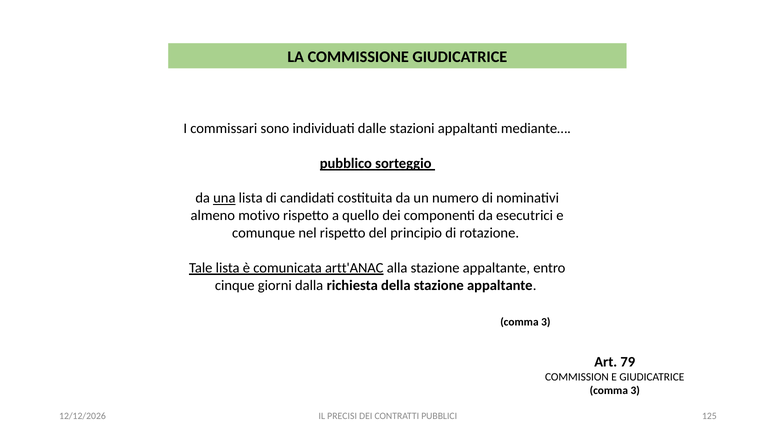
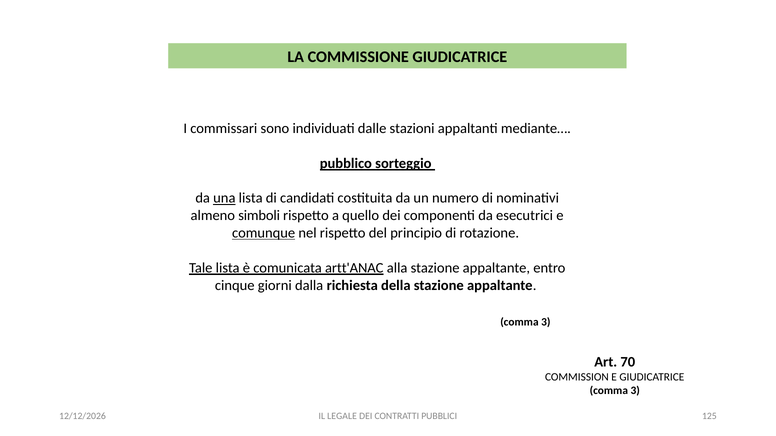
motivo: motivo -> simboli (259, 216)
comunque underline: none -> present (264, 233)
79: 79 -> 70 (628, 362)
PRECISI: PRECISI -> LEGALE (342, 417)
